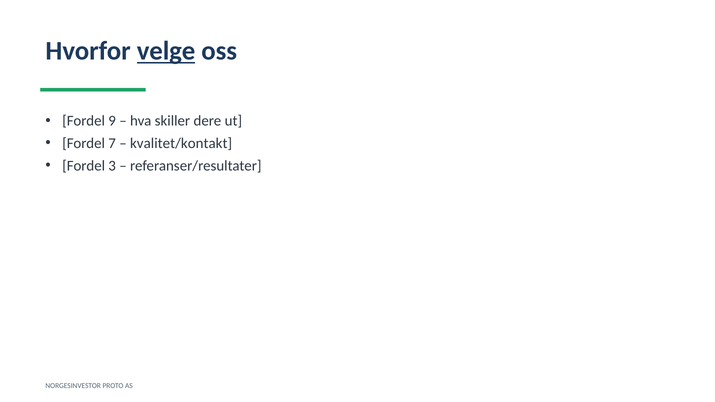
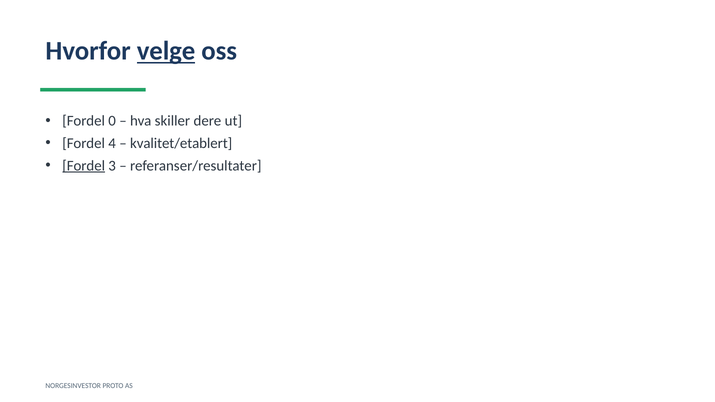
9: 9 -> 0 (112, 121)
7: 7 -> 4 (112, 143)
kvalitet/kontakt: kvalitet/kontakt -> kvalitet/etablert (181, 143)
Fordel underline: none -> present (84, 166)
